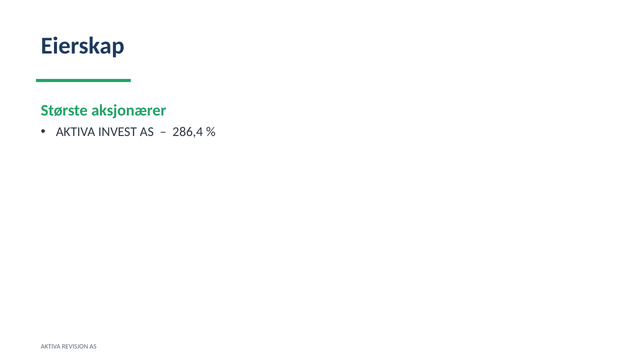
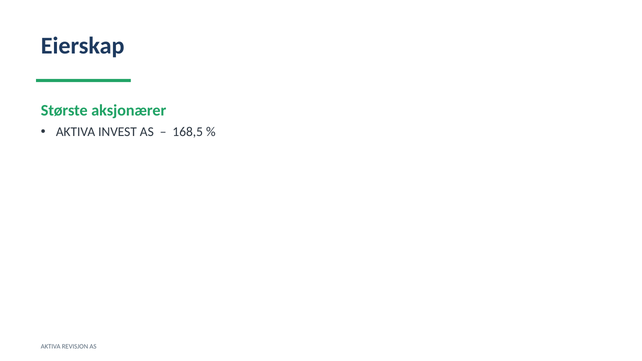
286,4: 286,4 -> 168,5 (188, 132)
